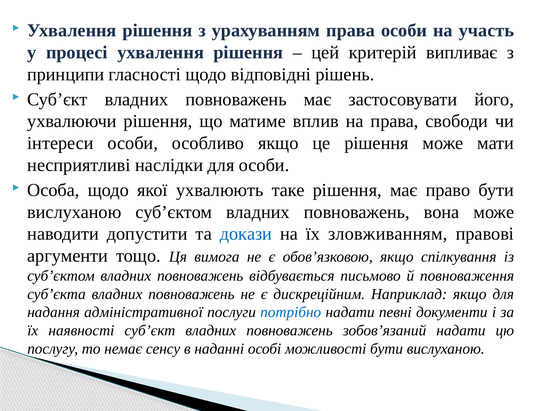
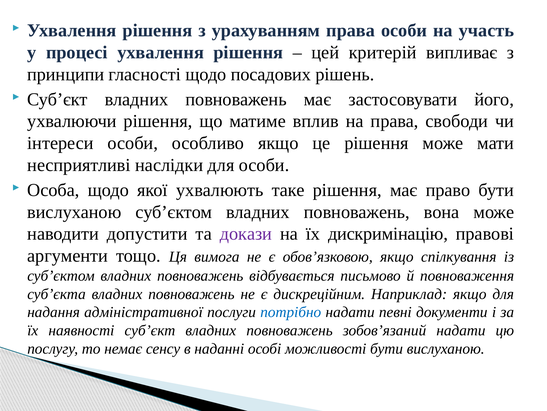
відповідні: відповідні -> посадових (271, 74)
докази colour: blue -> purple (246, 233)
зловживанням: зловживанням -> дискримінацію (388, 233)
